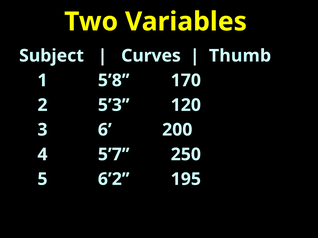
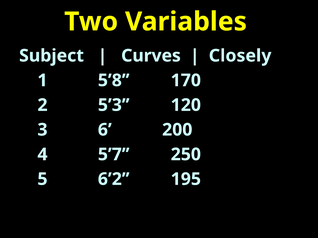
Thumb: Thumb -> Closely (240, 56)
